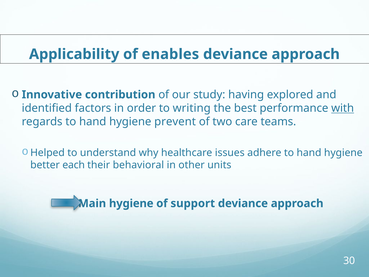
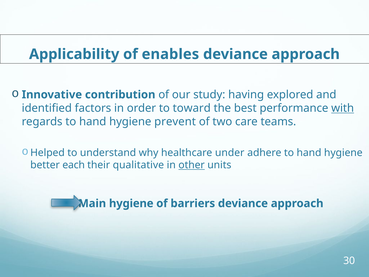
writing: writing -> toward (192, 108)
issues: issues -> under (230, 153)
behavioral: behavioral -> qualitative (138, 165)
other underline: none -> present (192, 165)
support: support -> barriers (193, 203)
